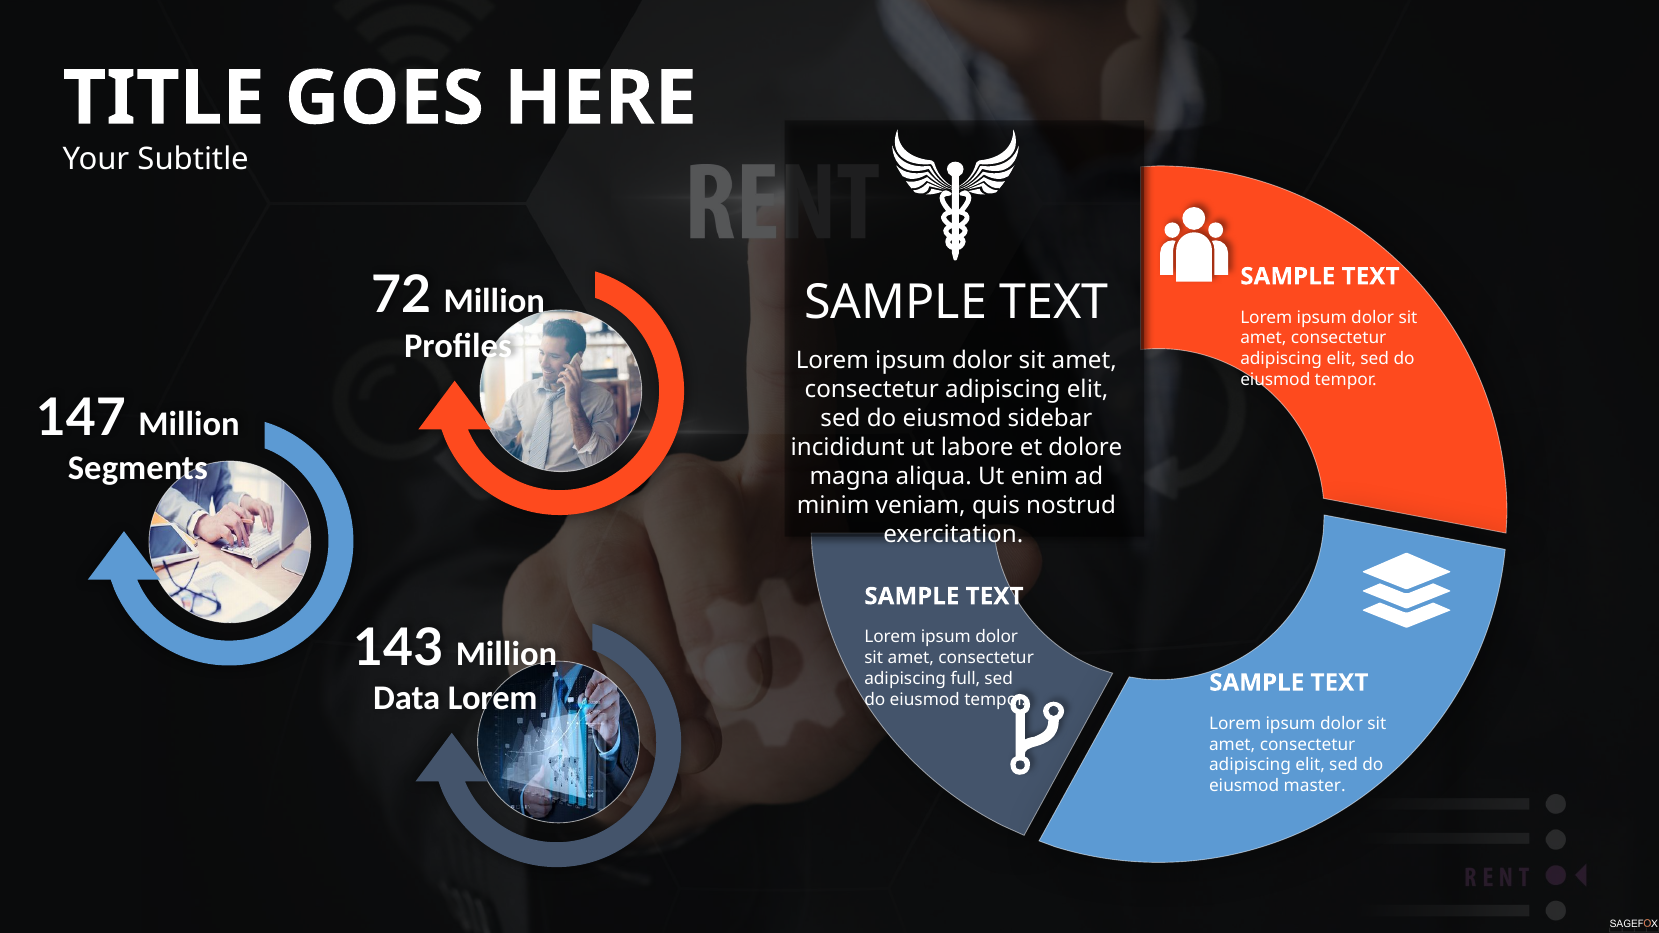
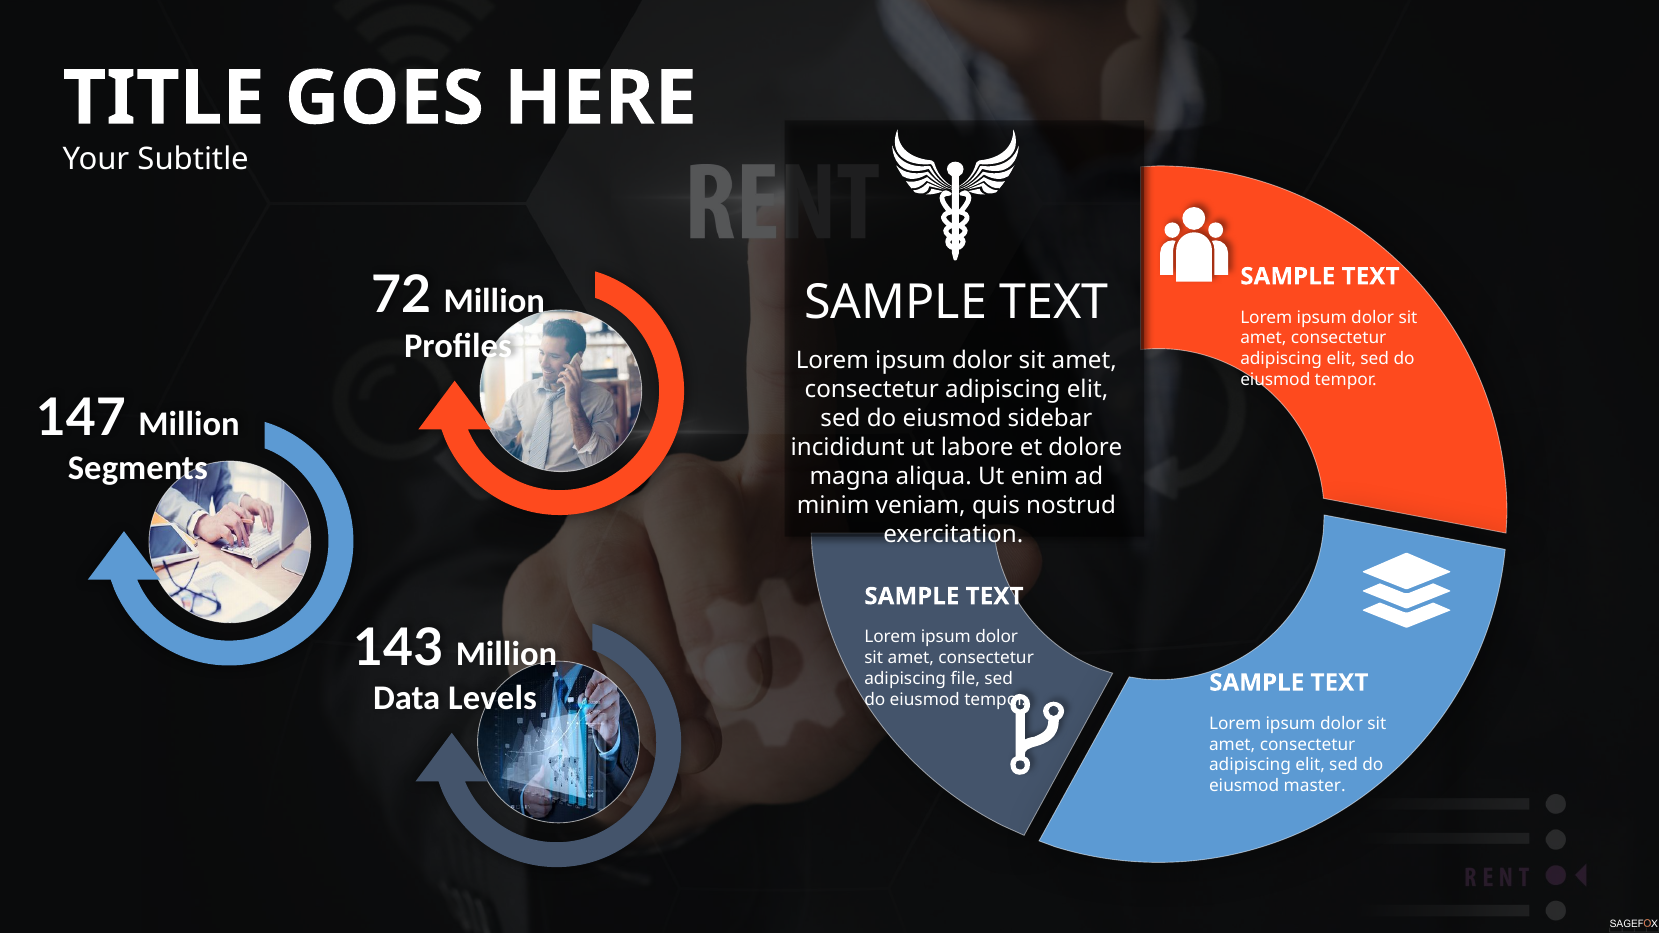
full: full -> file (965, 679)
Data Lorem: Lorem -> Levels (492, 699)
